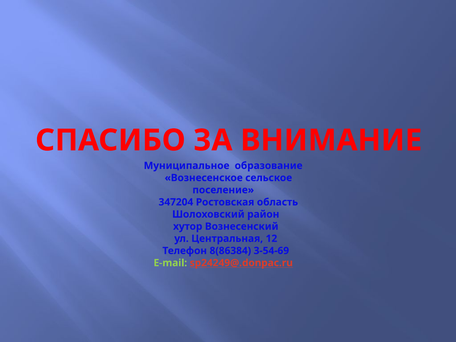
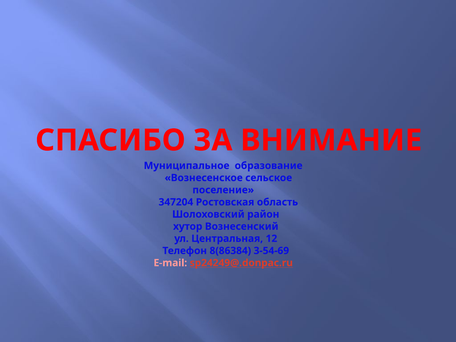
E-mail colour: light green -> pink (170, 263)
